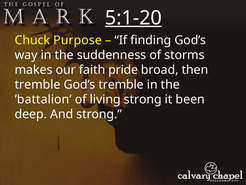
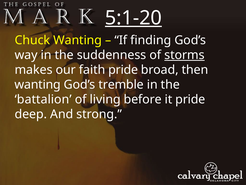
Chuck Purpose: Purpose -> Wanting (78, 40)
storms underline: none -> present (184, 55)
tremble: tremble -> wanting (38, 84)
living strong: strong -> before (143, 99)
it been: been -> pride (190, 99)
